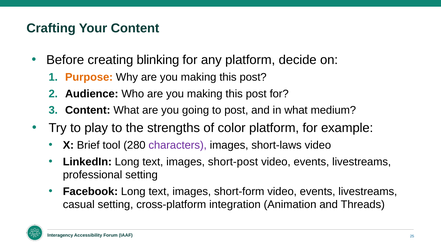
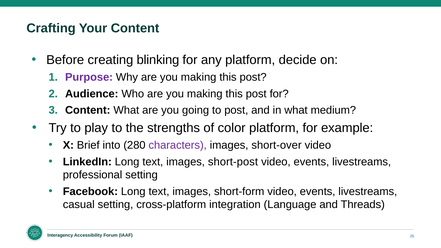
Purpose colour: orange -> purple (89, 77)
tool: tool -> into (111, 145)
short-laws: short-laws -> short-over (277, 145)
Animation: Animation -> Language (290, 205)
